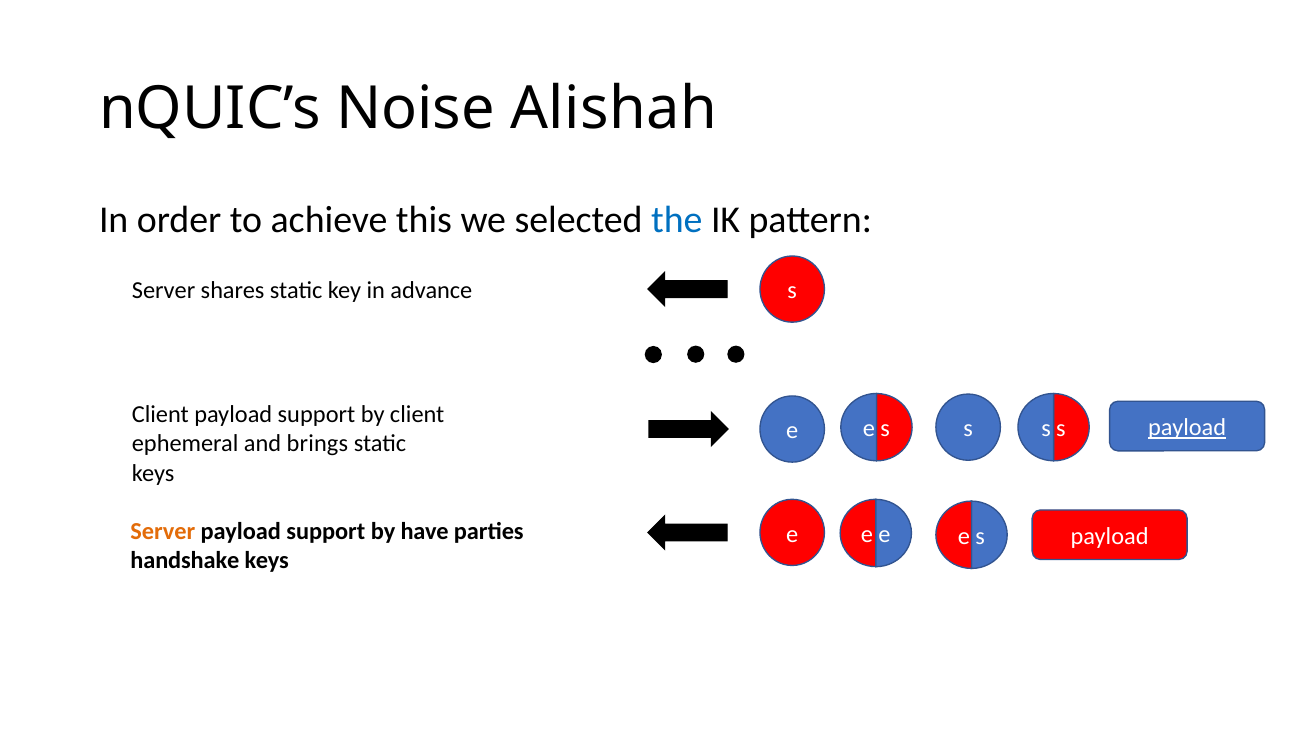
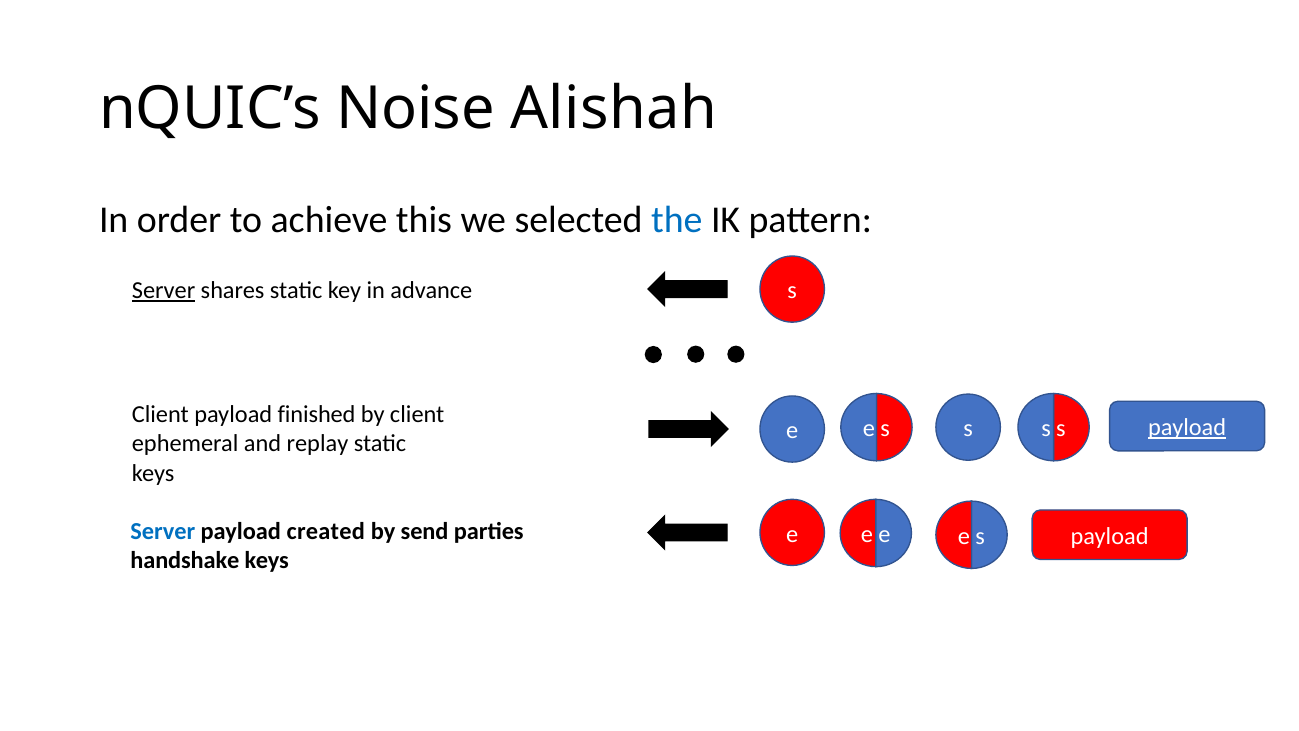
Server underline: none -> present (164, 291)
Client payload support: support -> finished (317, 414)
brings: brings -> replay (317, 444)
Server colour: orange -> blue (163, 531)
support: support -> created (326, 531)
have: have -> send (425, 531)
